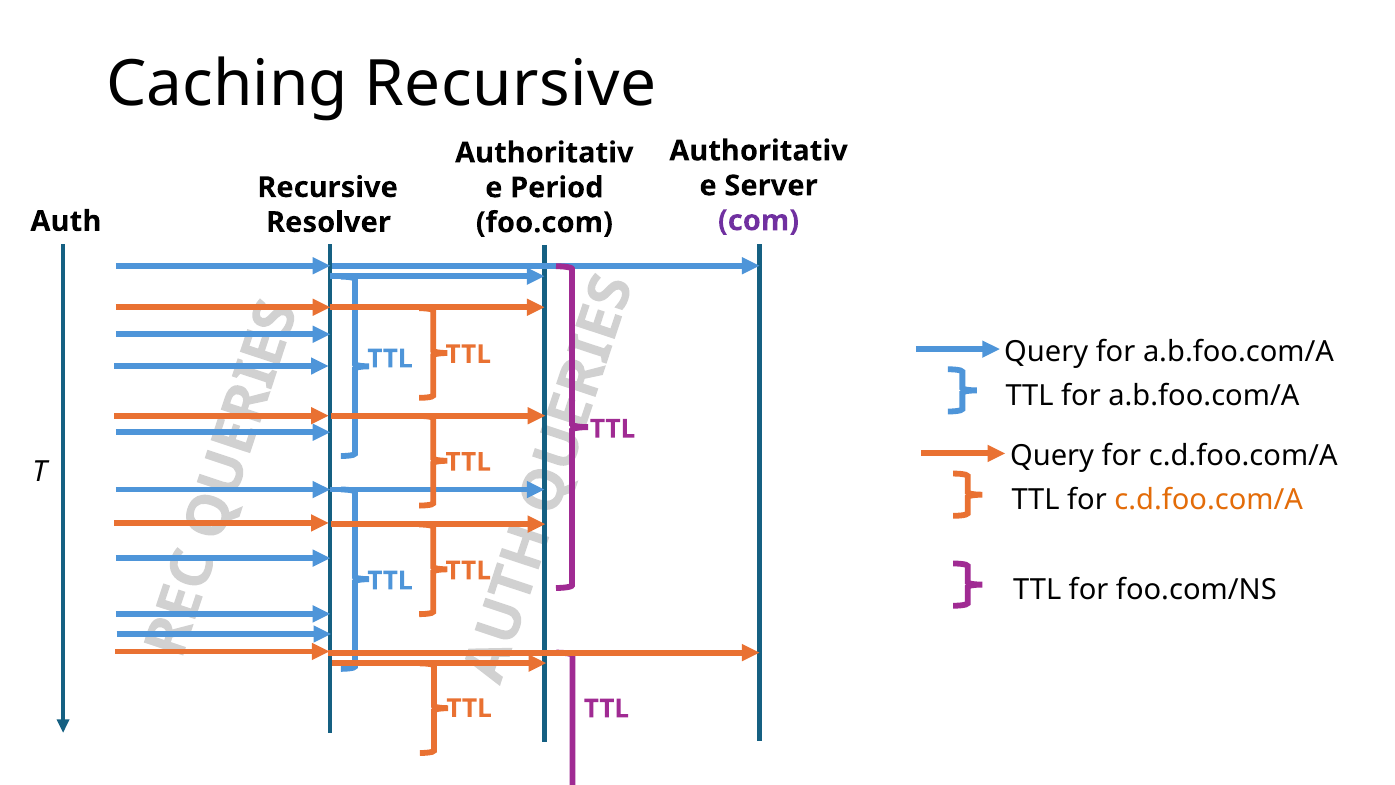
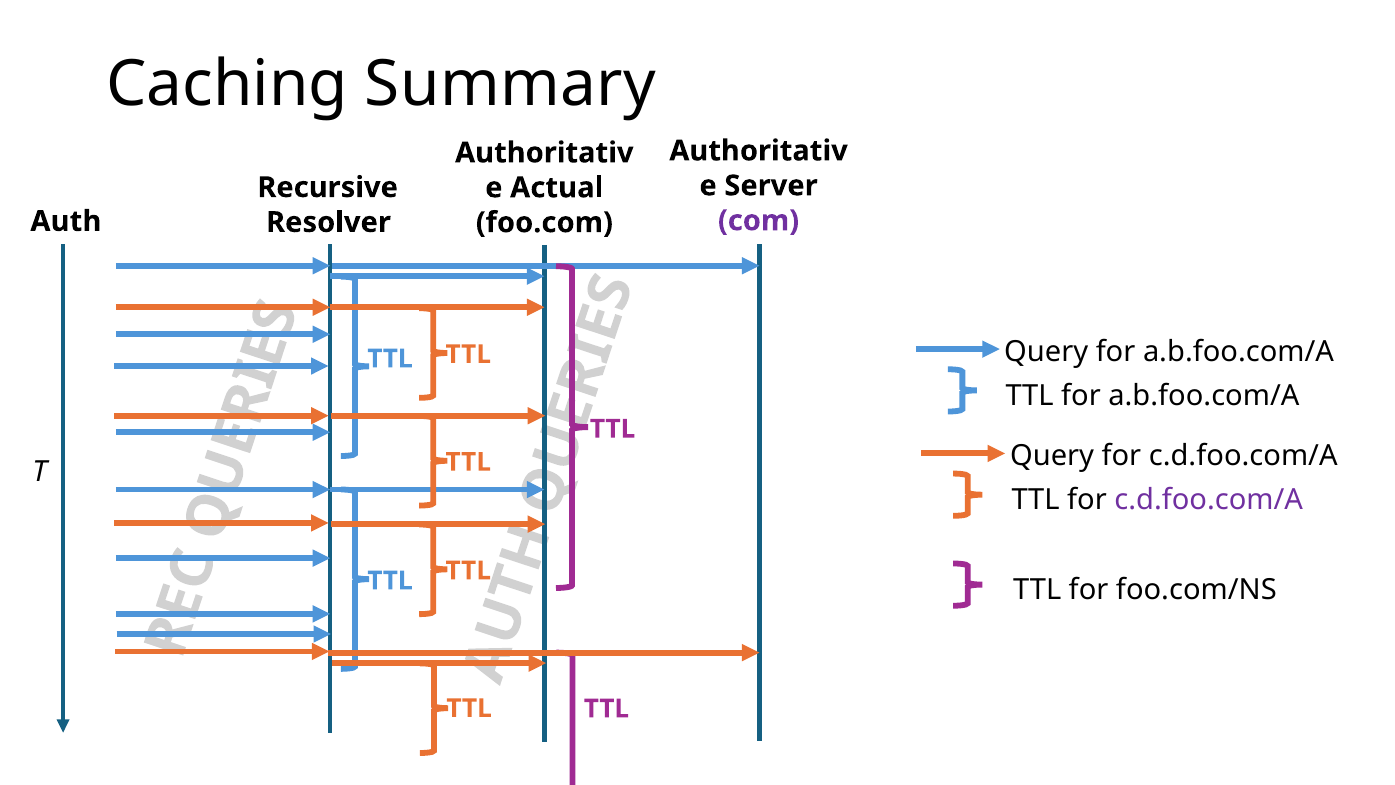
Caching Recursive: Recursive -> Summary (511, 84)
Period: Period -> Actual (557, 188)
c.d.foo.com/A colour: orange -> purple (1209, 500)
